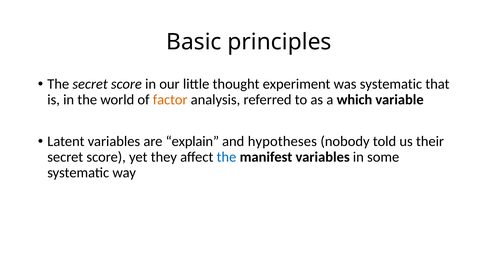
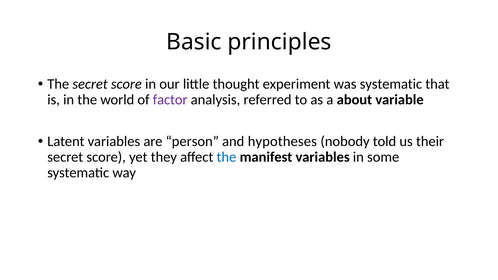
factor colour: orange -> purple (170, 100)
which: which -> about (354, 100)
explain: explain -> person (192, 142)
